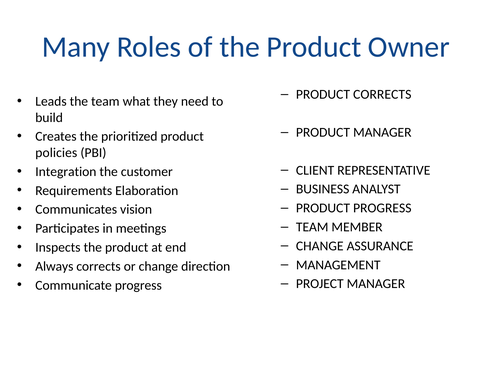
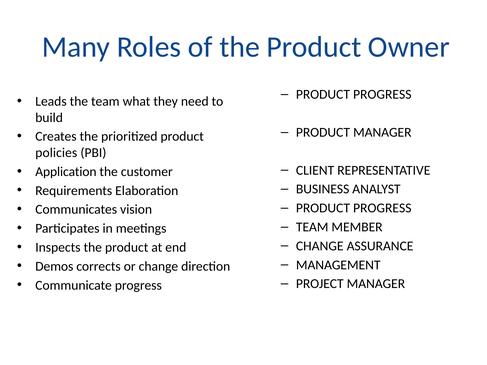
CORRECTS: CORRECTS -> PROGRESS (382, 95)
Integration: Integration -> Application (66, 172)
Always: Always -> Demos (54, 266)
